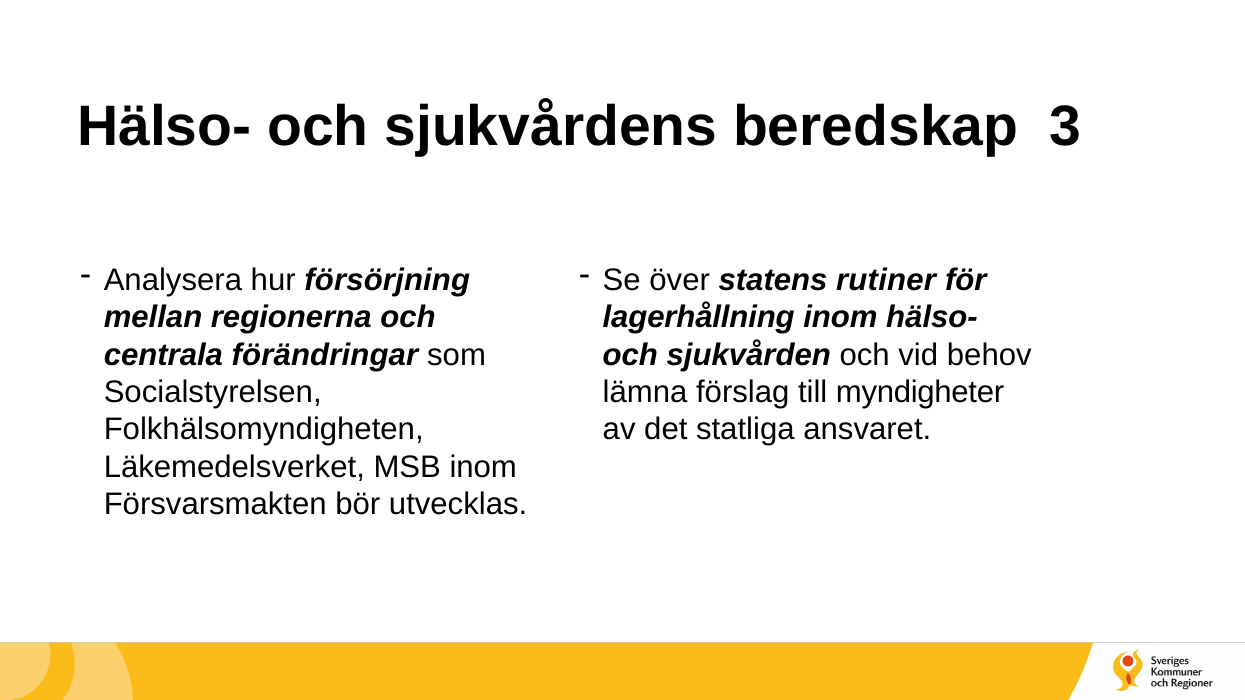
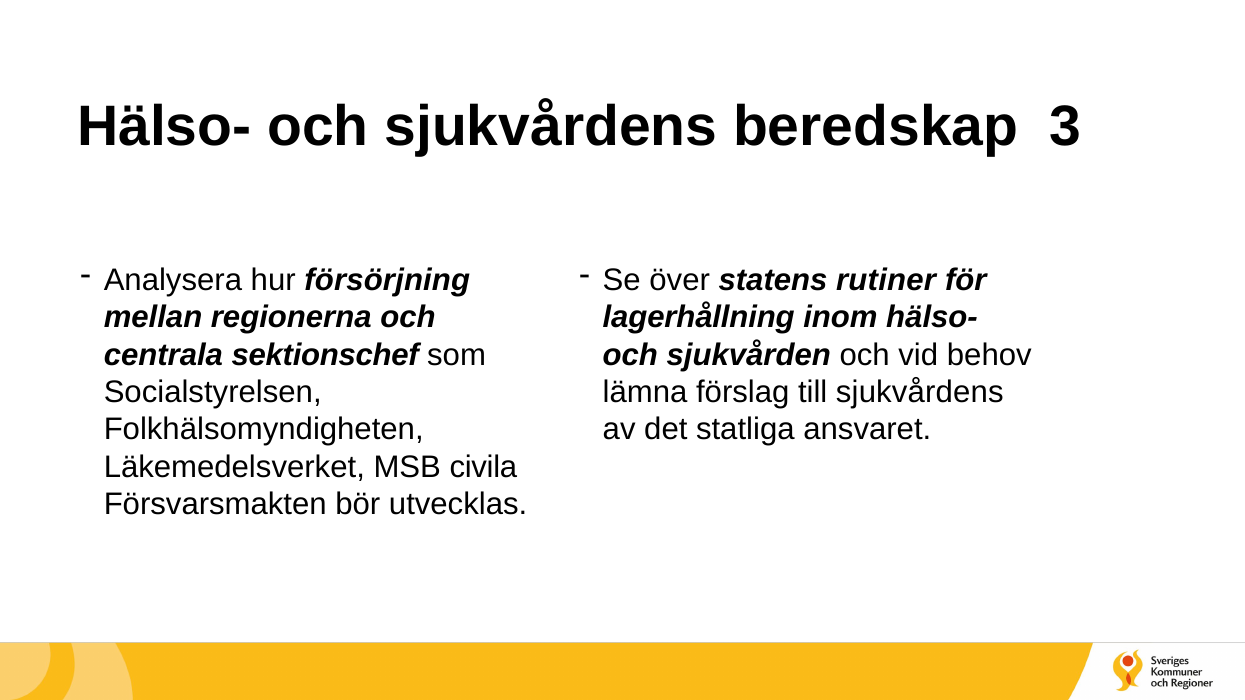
förändringar: förändringar -> sektionschef (325, 355)
till myndigheter: myndigheter -> sjukvårdens (920, 392)
MSB inom: inom -> civila (483, 467)
